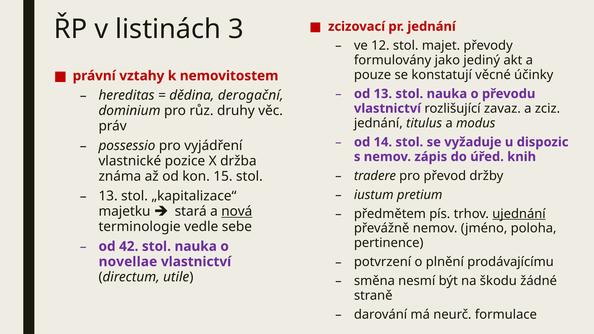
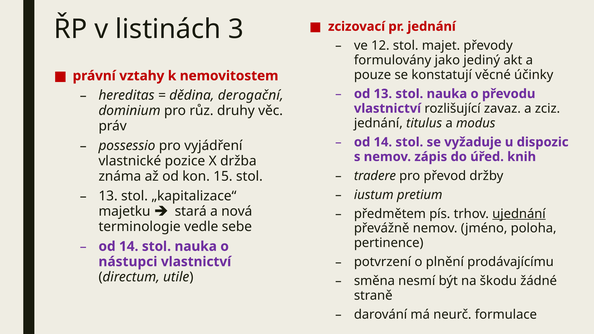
nová underline: present -> none (237, 211)
42: 42 -> 14 (129, 246)
novellae: novellae -> nástupci (128, 262)
